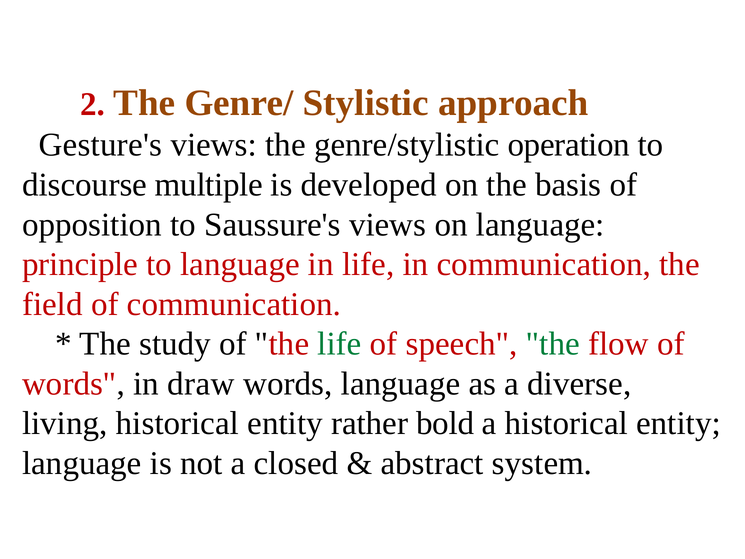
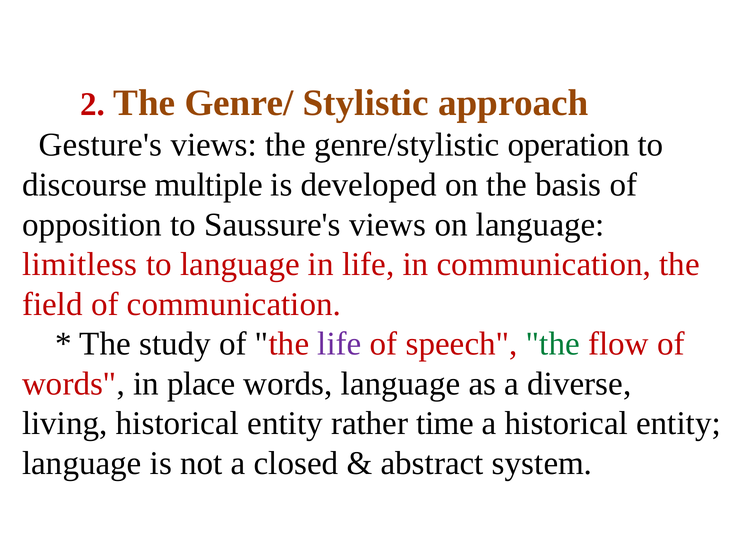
principle: principle -> limitless (80, 264)
life colour: green -> purple (339, 344)
draw: draw -> place (201, 384)
bold: bold -> time (445, 423)
